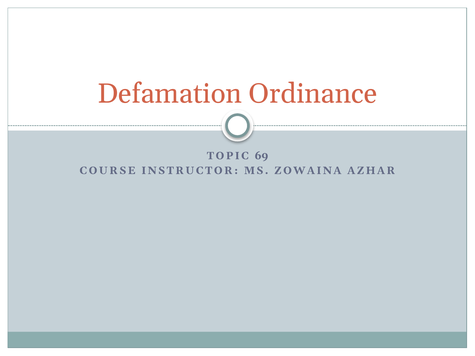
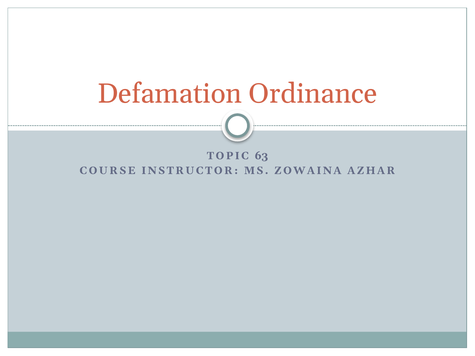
69: 69 -> 63 (261, 156)
